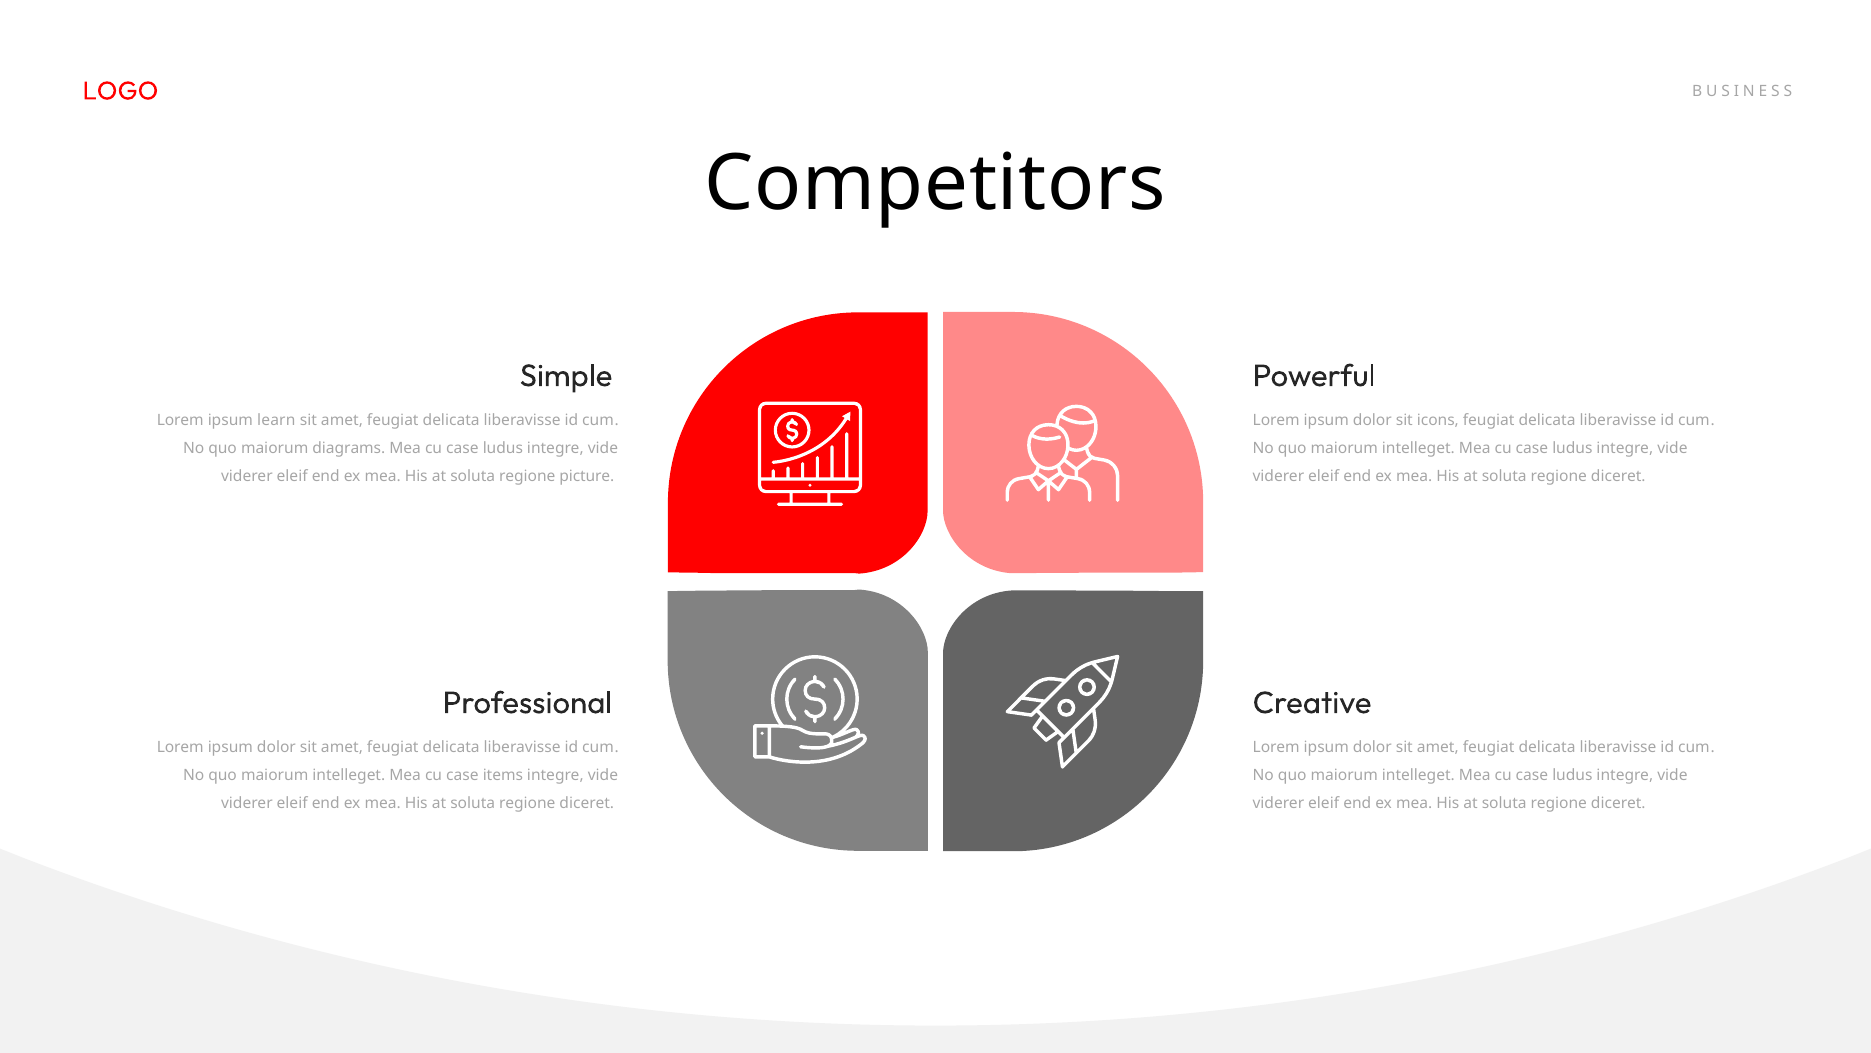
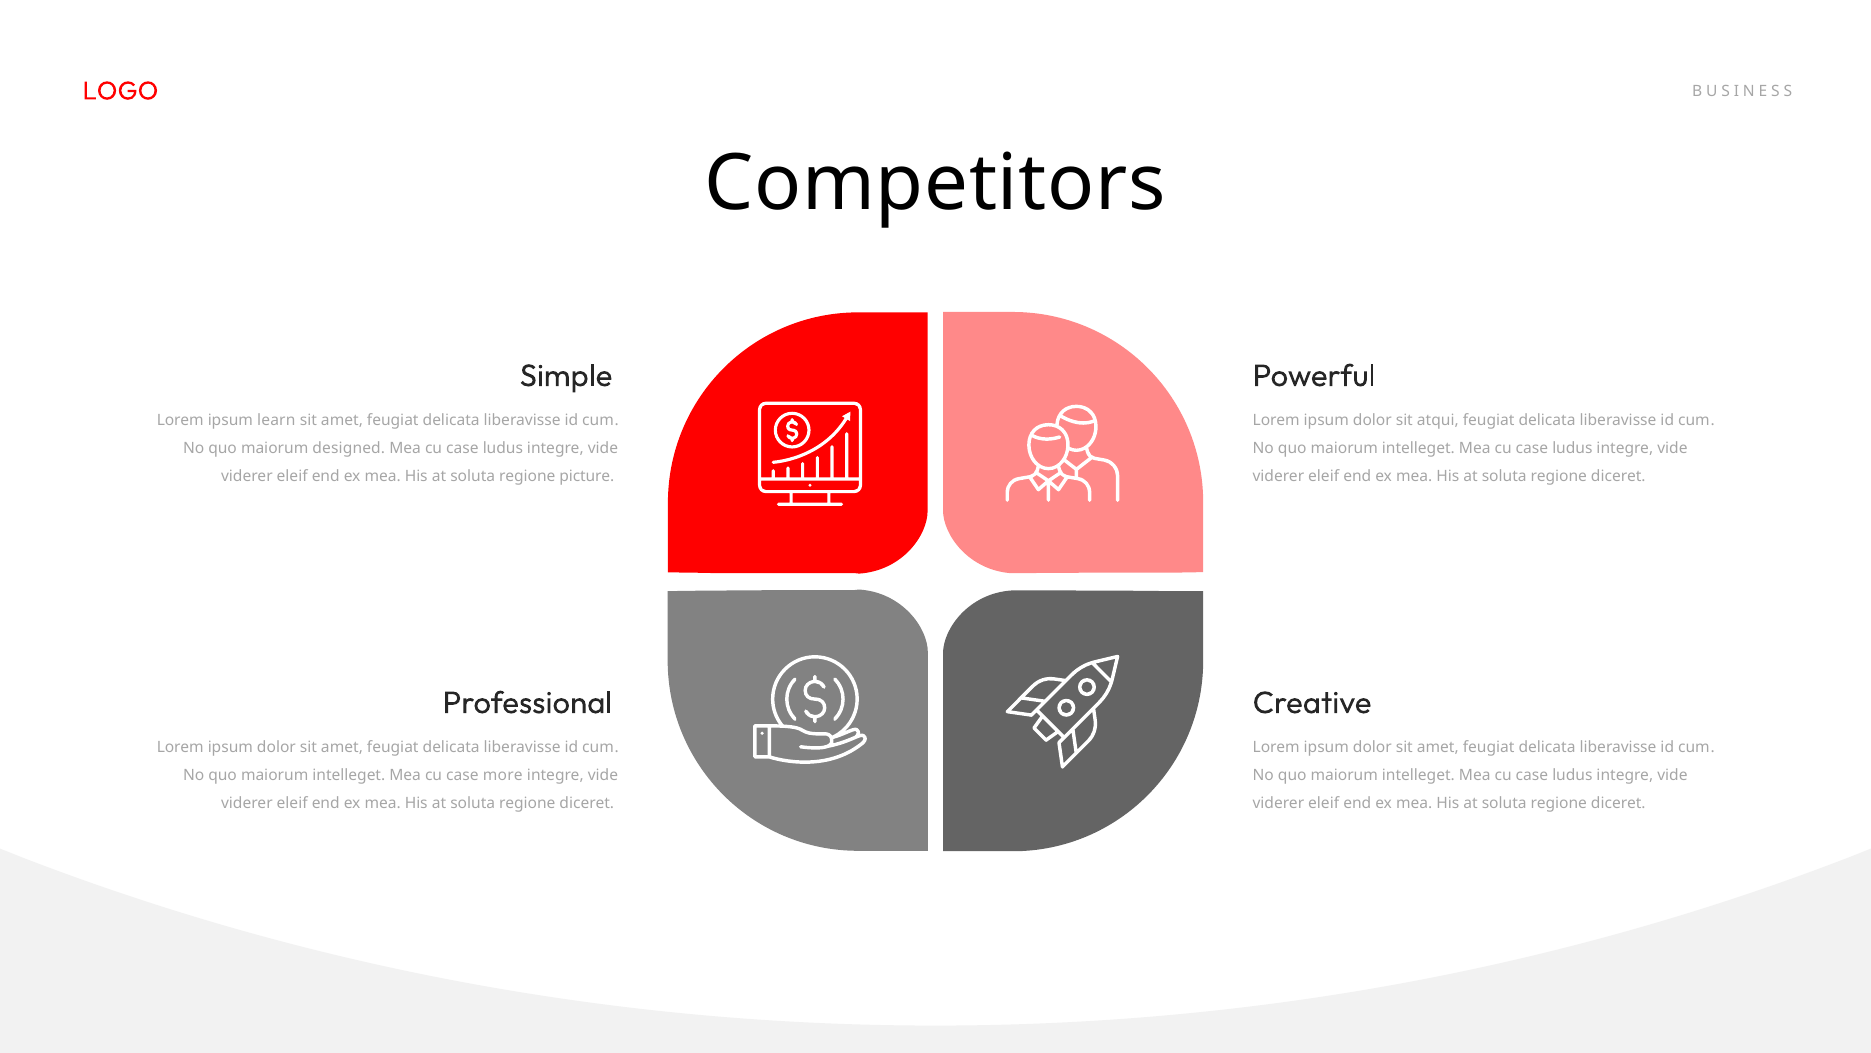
icons: icons -> atqui (1438, 420)
diagrams: diagrams -> designed (349, 448)
items: items -> more (503, 775)
